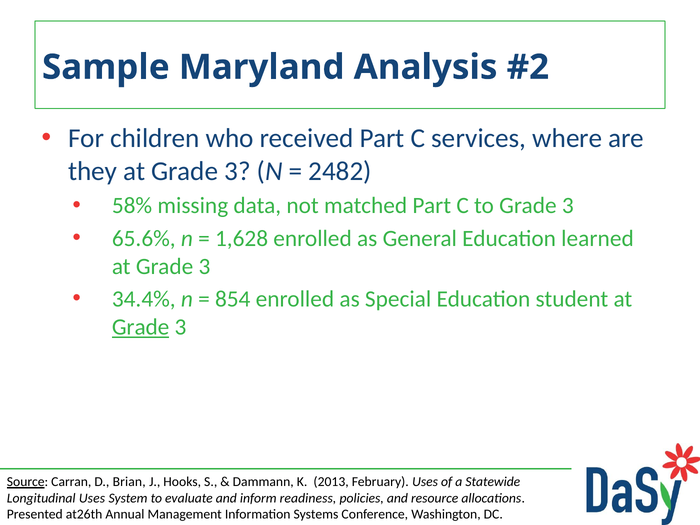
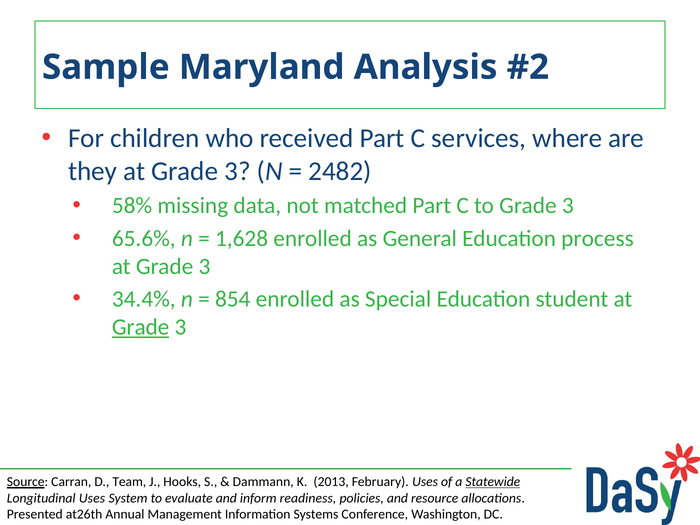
learned: learned -> process (597, 238)
Brian: Brian -> Team (129, 482)
Statewide underline: none -> present (493, 482)
